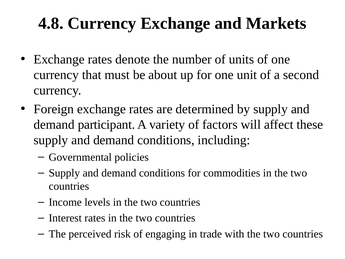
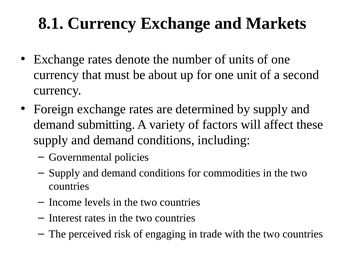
4.8: 4.8 -> 8.1 (51, 23)
participant: participant -> submitting (106, 124)
